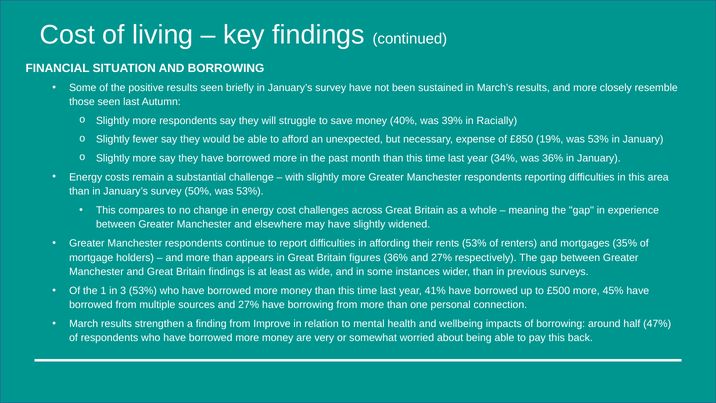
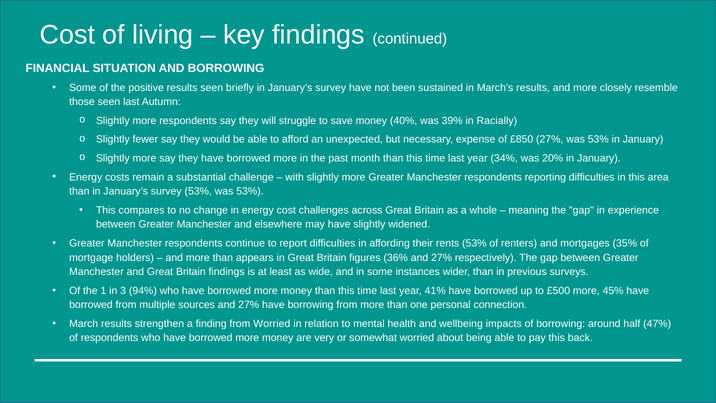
£850 19%: 19% -> 27% (550, 139)
was 36%: 36% -> 20% (553, 158)
survey 50%: 50% -> 53% (198, 191)
3 53%: 53% -> 94% (143, 290)
from Improve: Improve -> Worried (272, 324)
